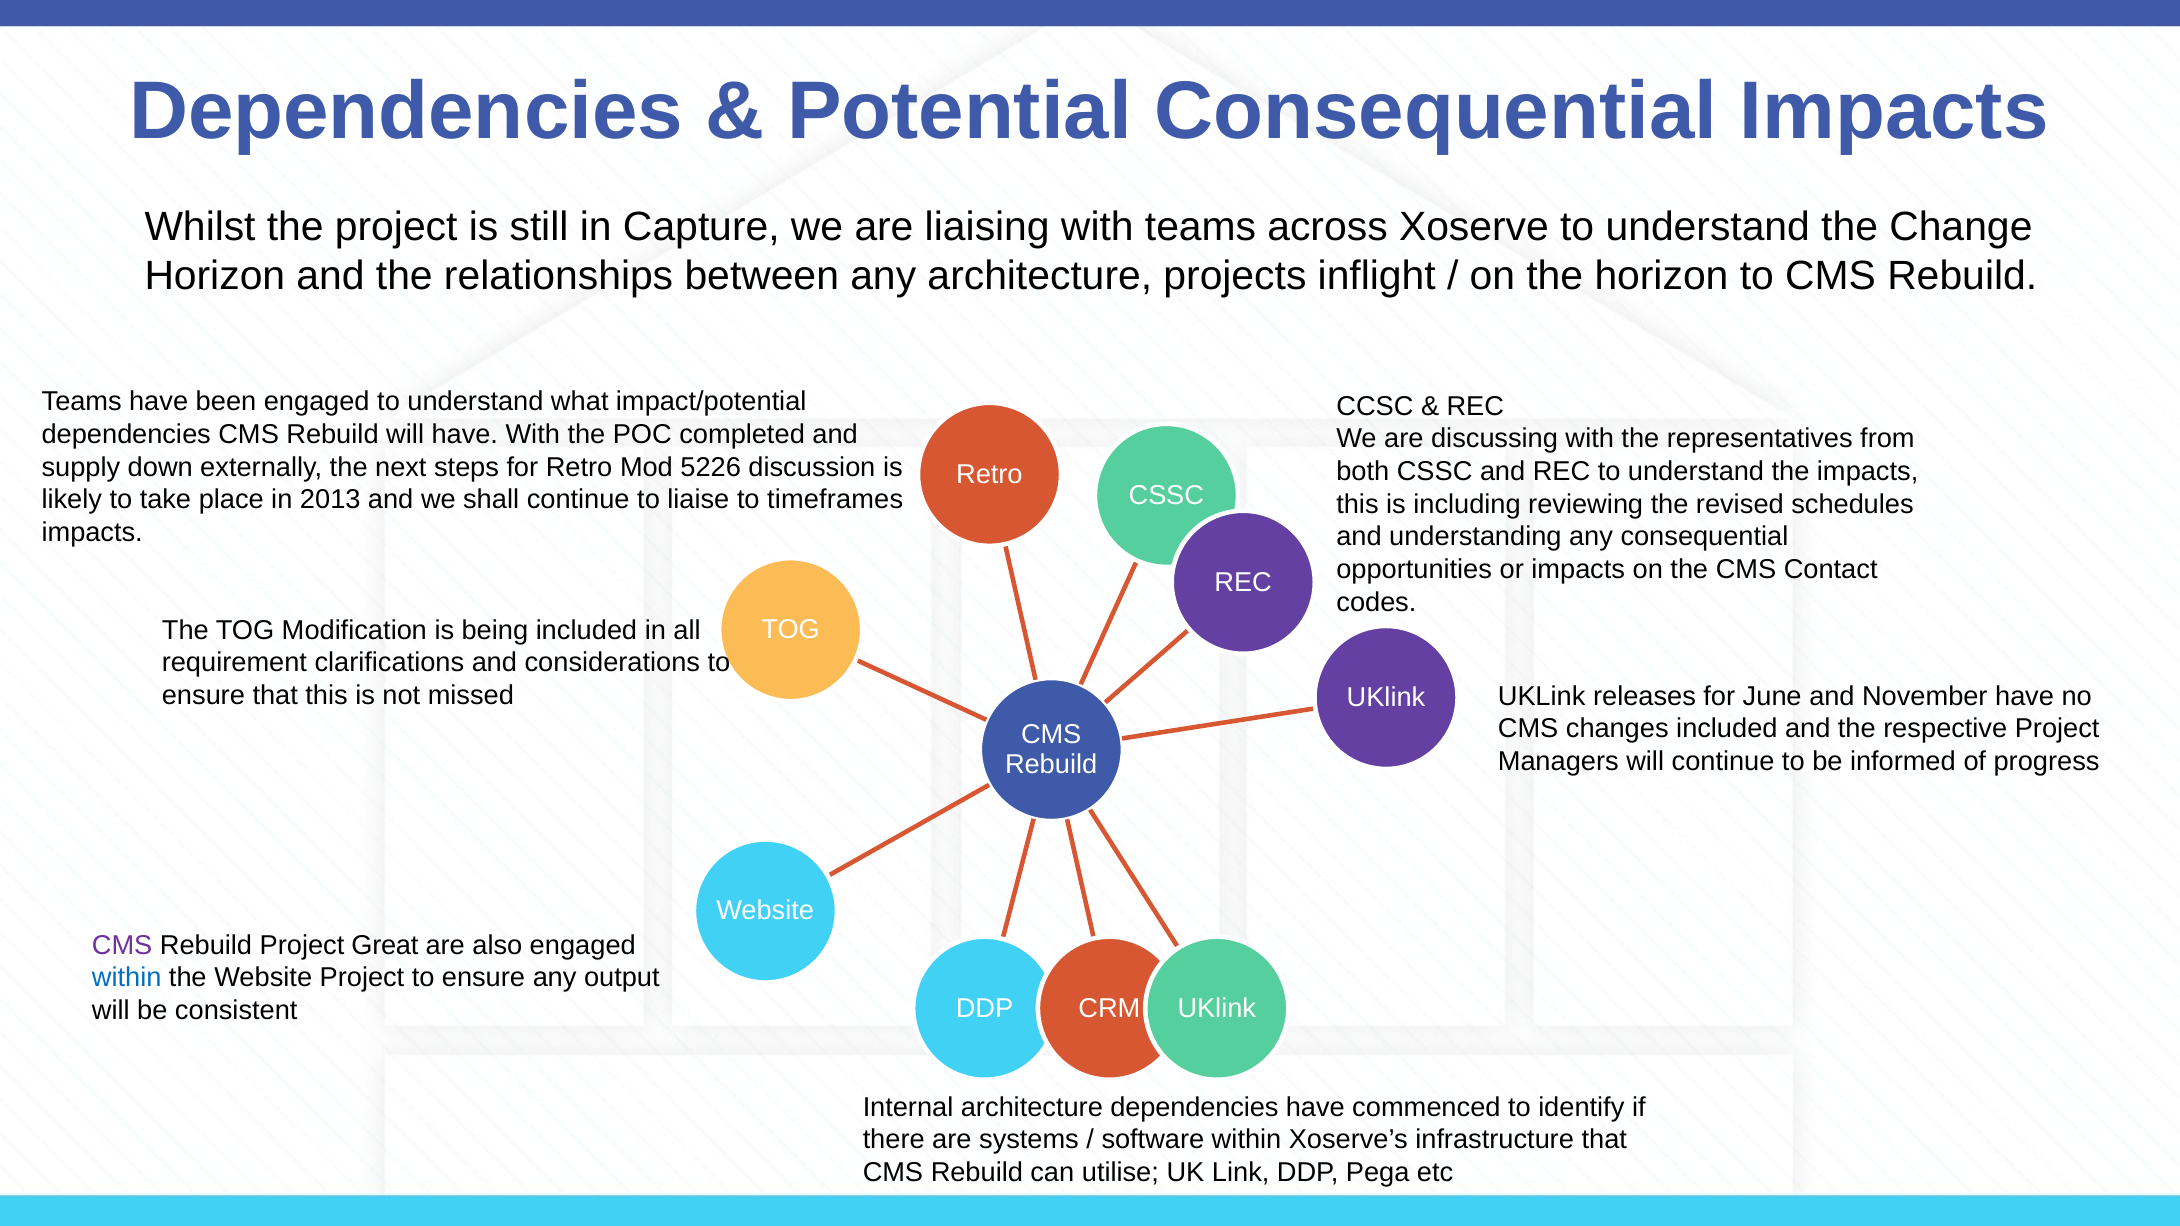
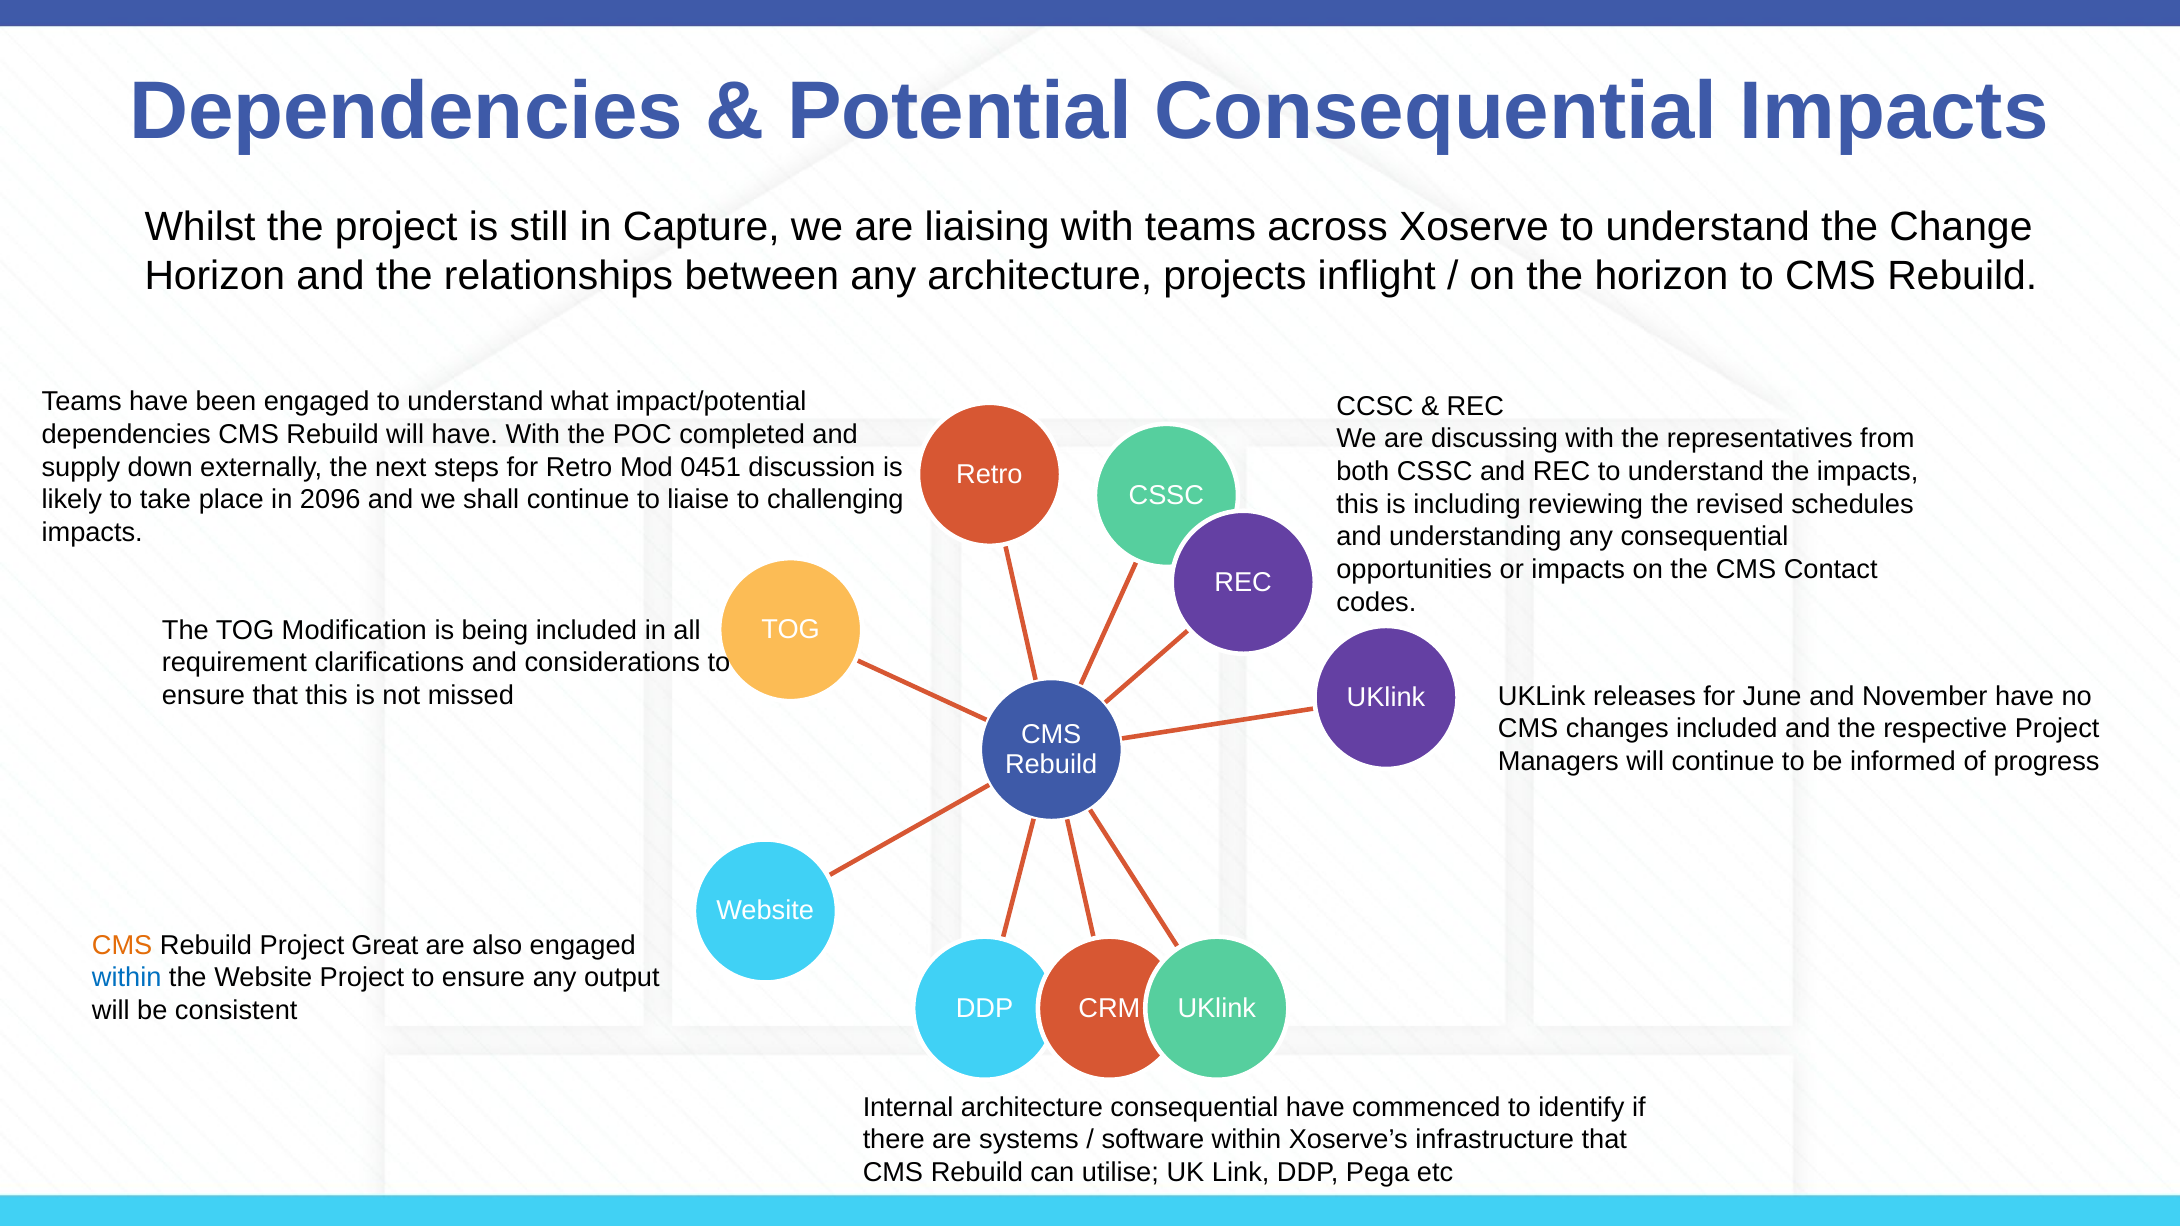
5226: 5226 -> 0451 (711, 467)
2013: 2013 -> 2096 (330, 500)
timeframes: timeframes -> challenging (835, 500)
CMS colour: purple -> orange (122, 945)
architecture dependencies: dependencies -> consequential (1194, 1107)
